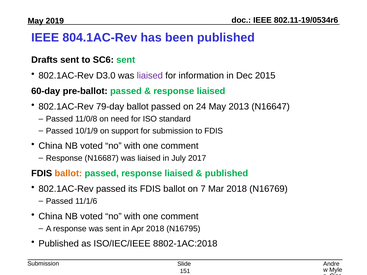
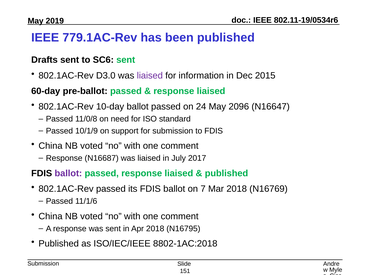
804.1AC-Rev: 804.1AC-Rev -> 779.1AC-Rev (100, 38)
79-day: 79-day -> 10-day (110, 107)
2013: 2013 -> 2096 (239, 107)
ballot colour: orange -> purple (68, 173)
